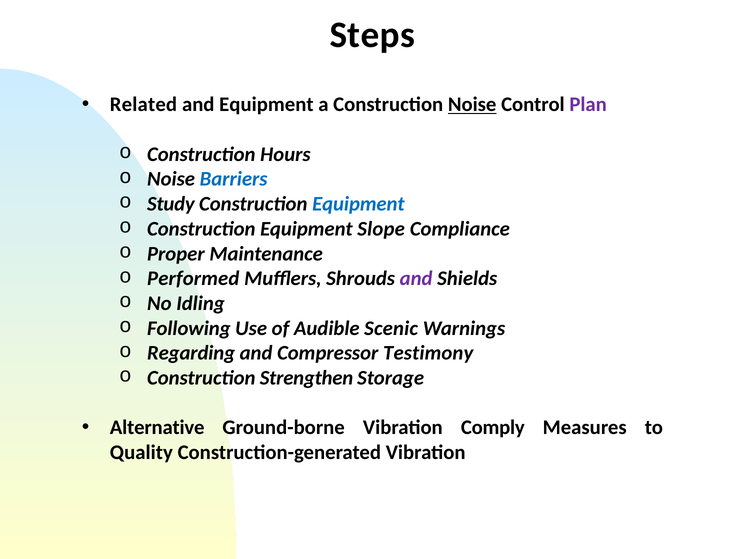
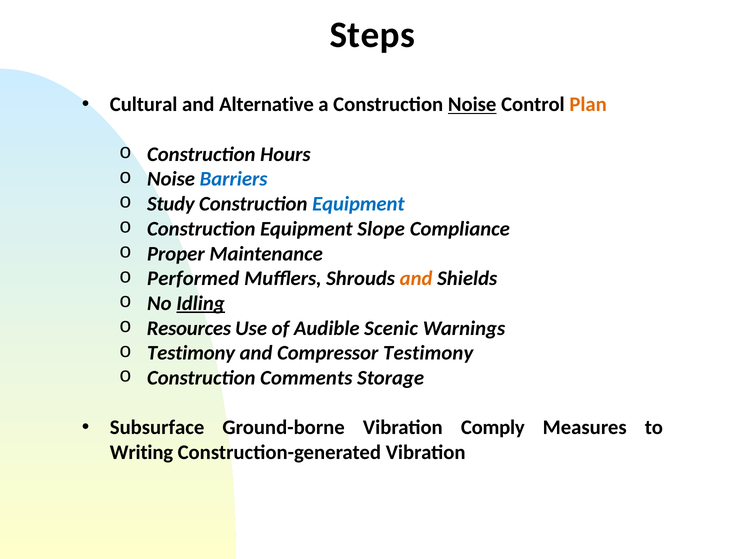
Related: Related -> Cultural (144, 105)
and Equipment: Equipment -> Alternative (267, 105)
Plan colour: purple -> orange (588, 105)
and colour: purple -> orange (416, 278)
Idling underline: none -> present (201, 303)
Following: Following -> Resources (189, 328)
Regarding: Regarding -> Testimony (191, 353)
Strengthen: Strengthen -> Comments (306, 378)
Alternative: Alternative -> Subsurface (157, 427)
Quality: Quality -> Writing (141, 452)
